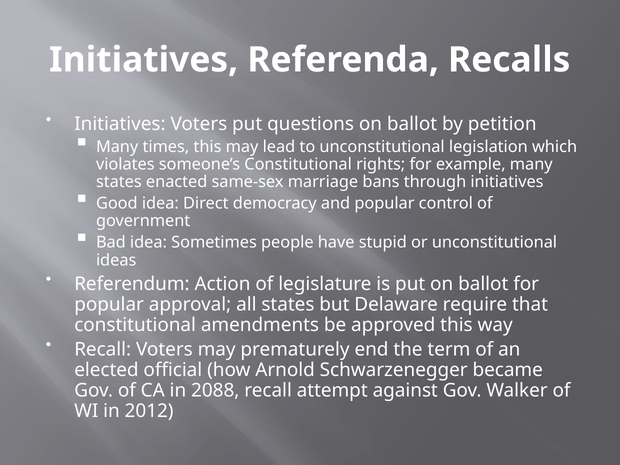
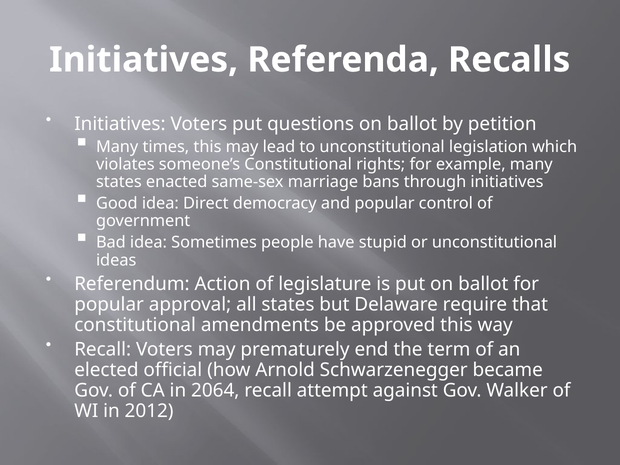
2088: 2088 -> 2064 (215, 391)
